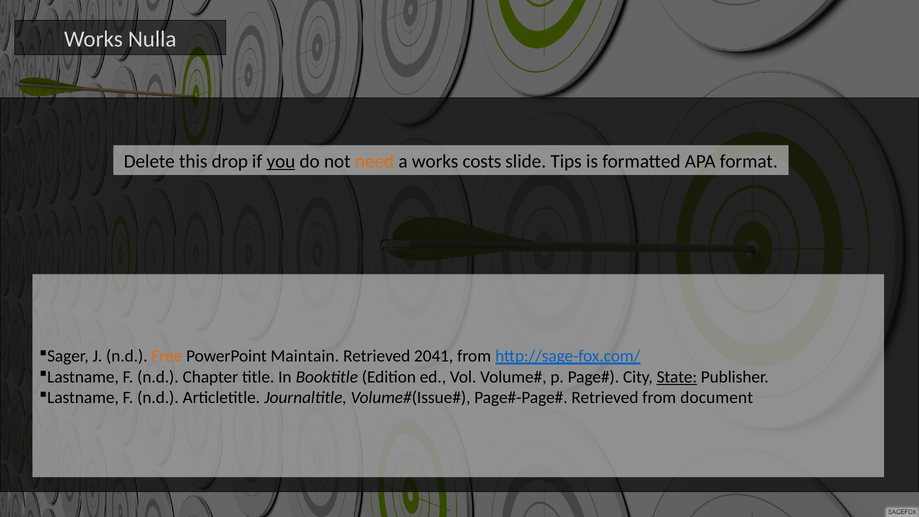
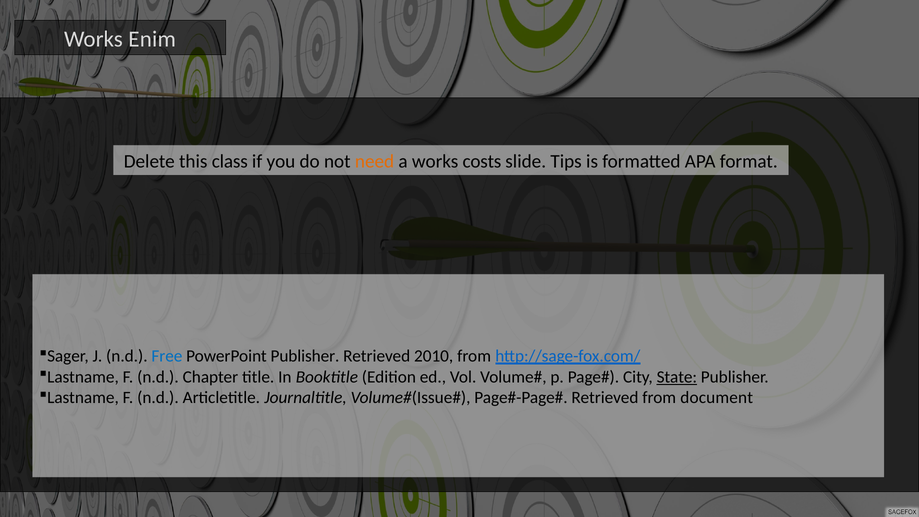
Nulla: Nulla -> Enim (152, 39)
drop: drop -> class (230, 161)
you underline: present -> none (281, 161)
Free colour: orange -> blue (167, 356)
PowerPoint Maintain: Maintain -> Publisher (305, 356)
2041: 2041 -> 2010 (434, 356)
